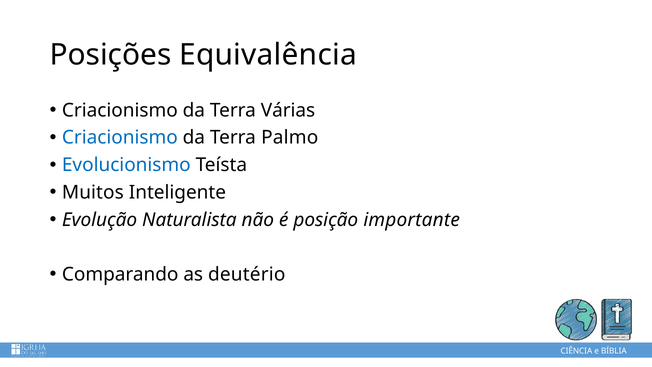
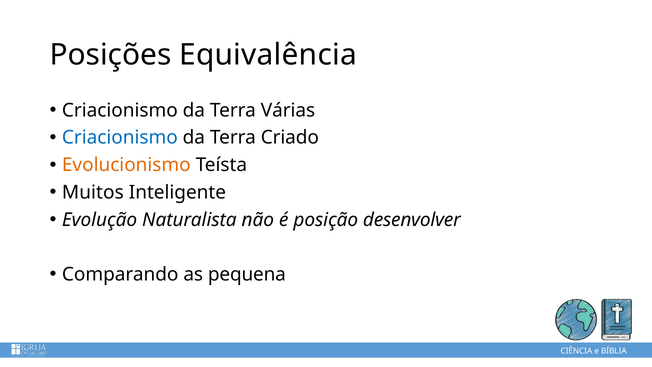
Palmo: Palmo -> Criado (290, 138)
Evolucionismo colour: blue -> orange (126, 165)
importante: importante -> desenvolver (412, 220)
deutério: deutério -> pequena (247, 274)
